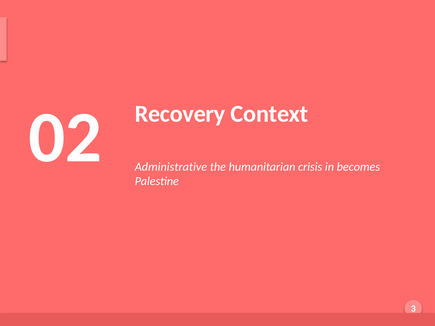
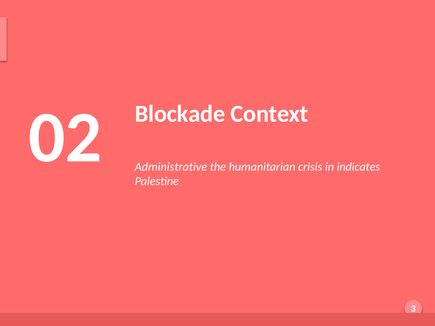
Recovery: Recovery -> Blockade (180, 114)
becomes: becomes -> indicates (358, 167)
